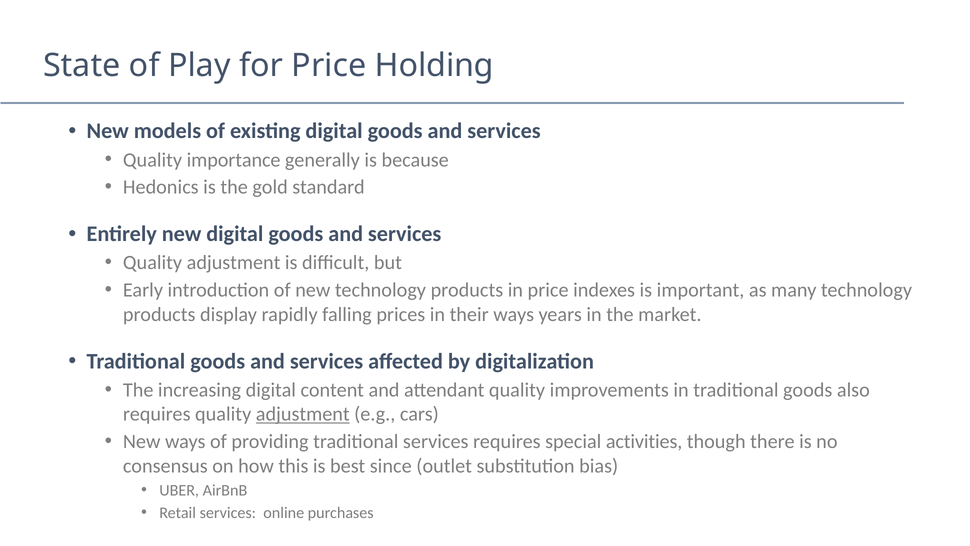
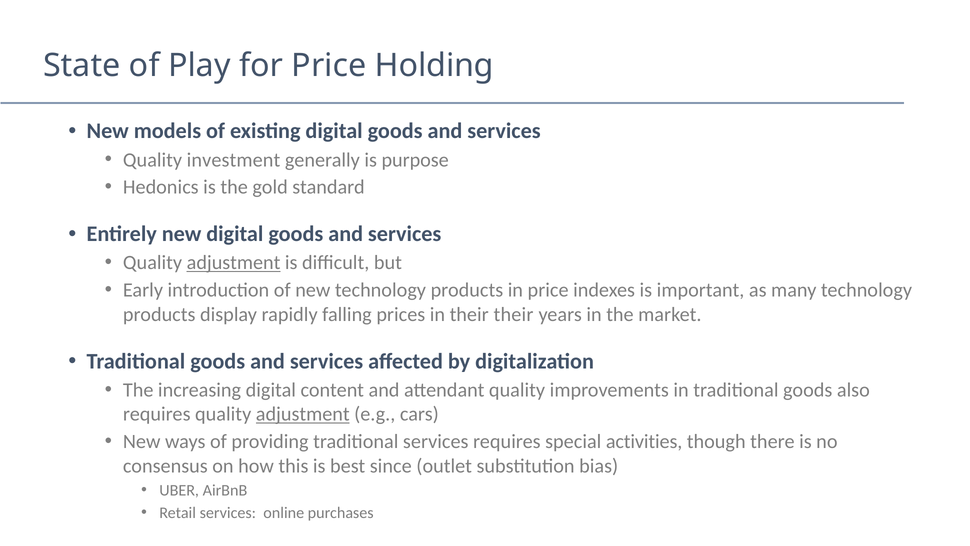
importance: importance -> investment (234, 160)
because: because -> purpose (415, 160)
adjustment underline: none -> present (234, 263)
their ways: ways -> their (514, 314)
